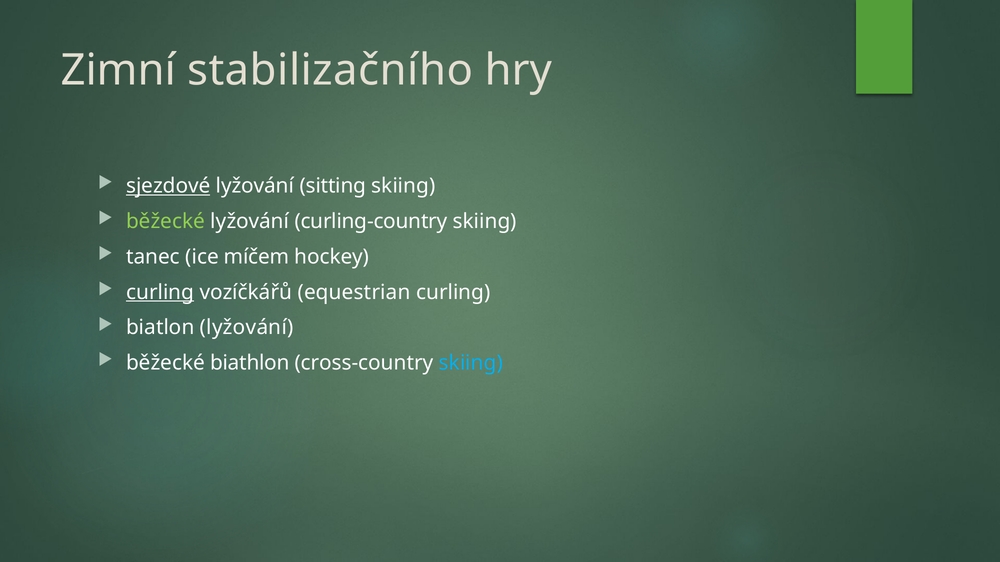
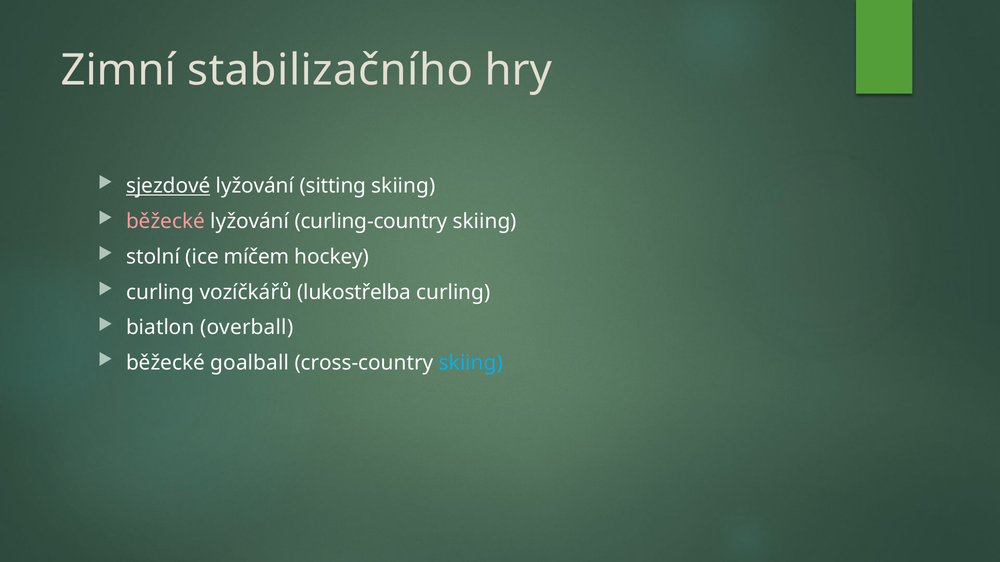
běžecké colour: light green -> pink (166, 222)
tanec: tanec -> stolní (153, 257)
curling underline: present -> none (160, 292)
equestrian: equestrian -> lukostřelba (354, 292)
biatlon lyžování: lyžování -> overball (247, 328)
biathlon: biathlon -> goalball (250, 363)
